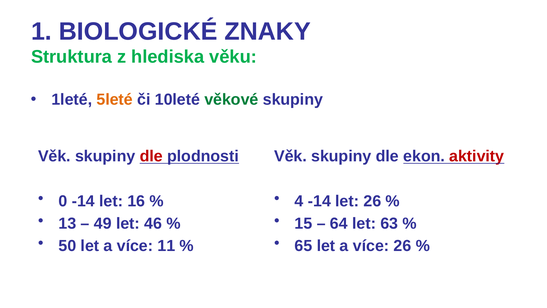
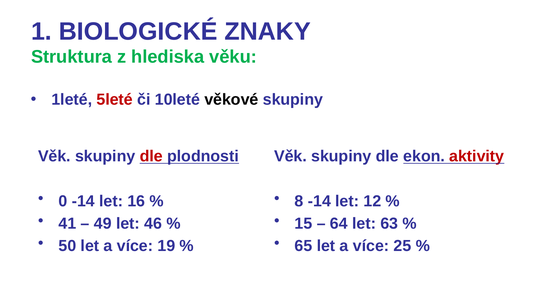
5leté colour: orange -> red (115, 100)
věkové colour: green -> black (231, 100)
4: 4 -> 8 (299, 201)
let 26: 26 -> 12 (372, 201)
13: 13 -> 41 (67, 223)
11: 11 -> 19 (166, 246)
více 26: 26 -> 25 (402, 246)
